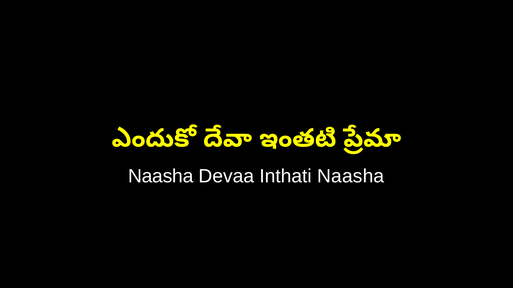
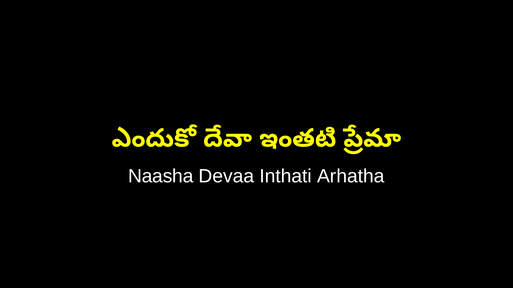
Inthati Naasha: Naasha -> Arhatha (351, 176)
